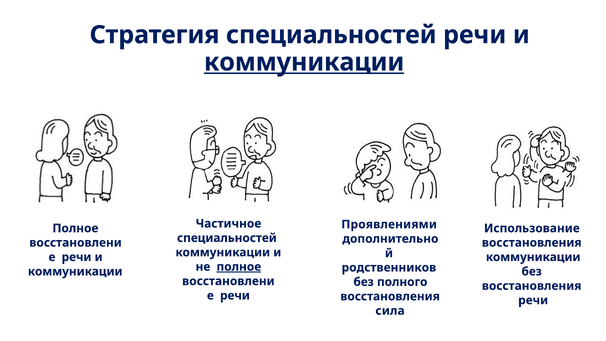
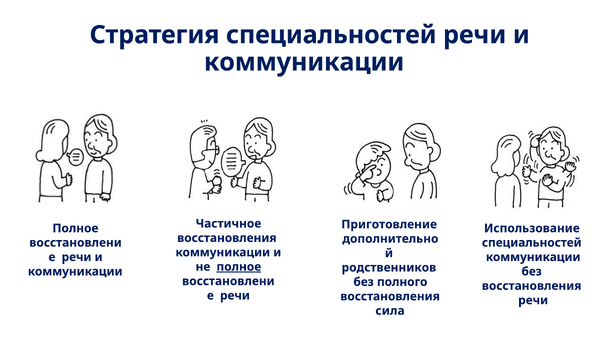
коммуникации underline: present -> none (304, 62)
Проявлениями: Проявлениями -> Приготовление (389, 224)
специальностей: специальностей -> восстановления (227, 238)
восстановления: восстановления -> специальностей (532, 243)
